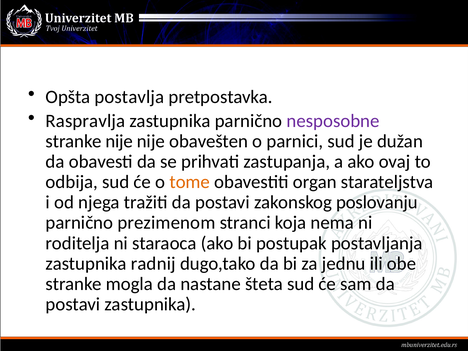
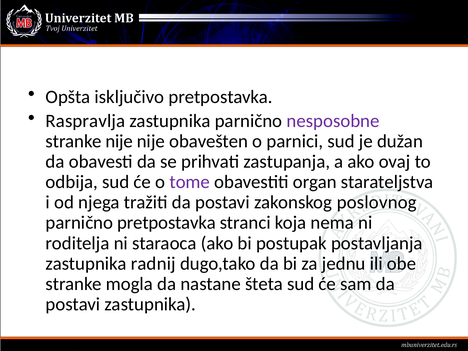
postavlja: postavlja -> isključivo (129, 97)
tome colour: orange -> purple (190, 182)
poslovanju: poslovanju -> poslovnog (377, 202)
parnično prezimenom: prezimenom -> pretpostavka (167, 223)
